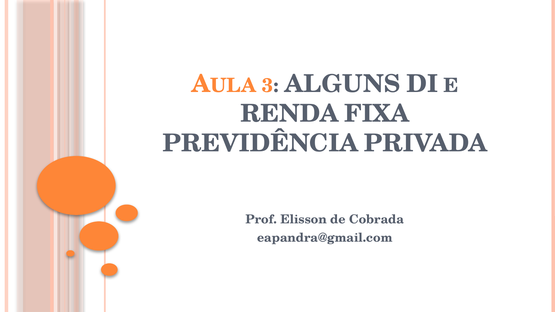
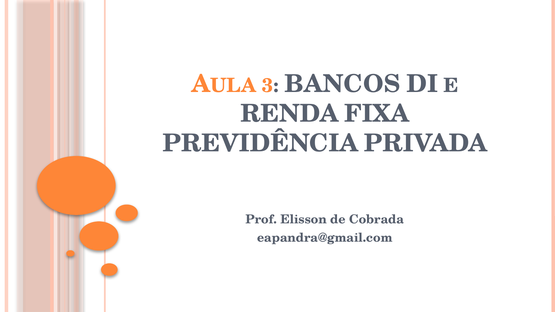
ALGUNS: ALGUNS -> BANCOS (342, 84)
